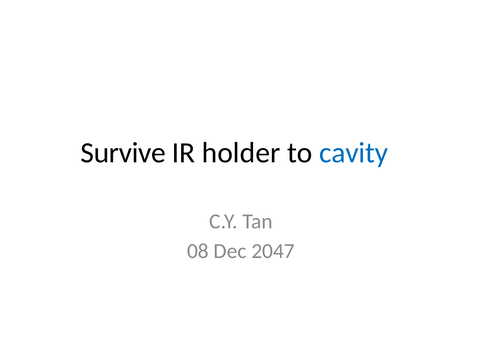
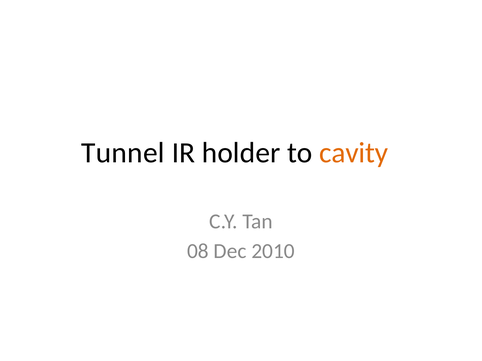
Survive: Survive -> Tunnel (123, 153)
cavity colour: blue -> orange (354, 153)
2047: 2047 -> 2010 (273, 252)
